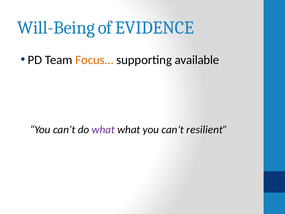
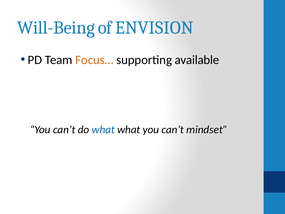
EVIDENCE: EVIDENCE -> ENVISION (154, 28)
what colour: purple -> blue (103, 129)
resilient: resilient -> mindset (207, 129)
